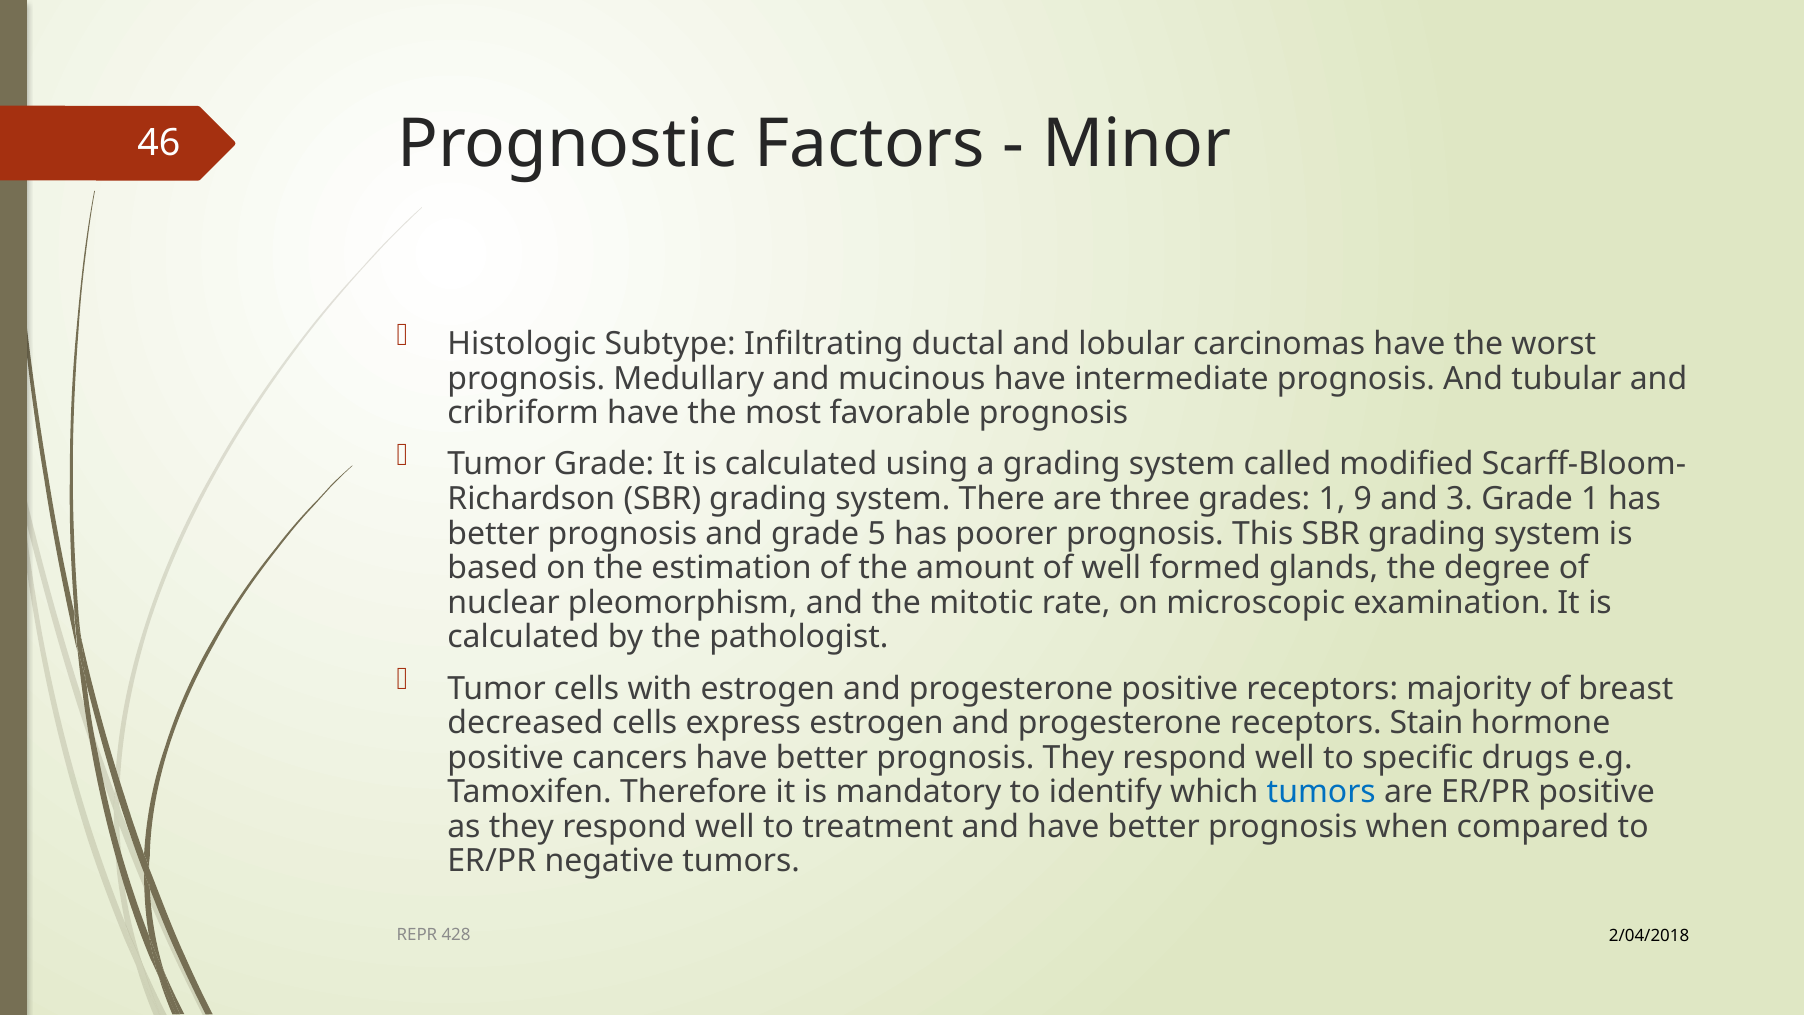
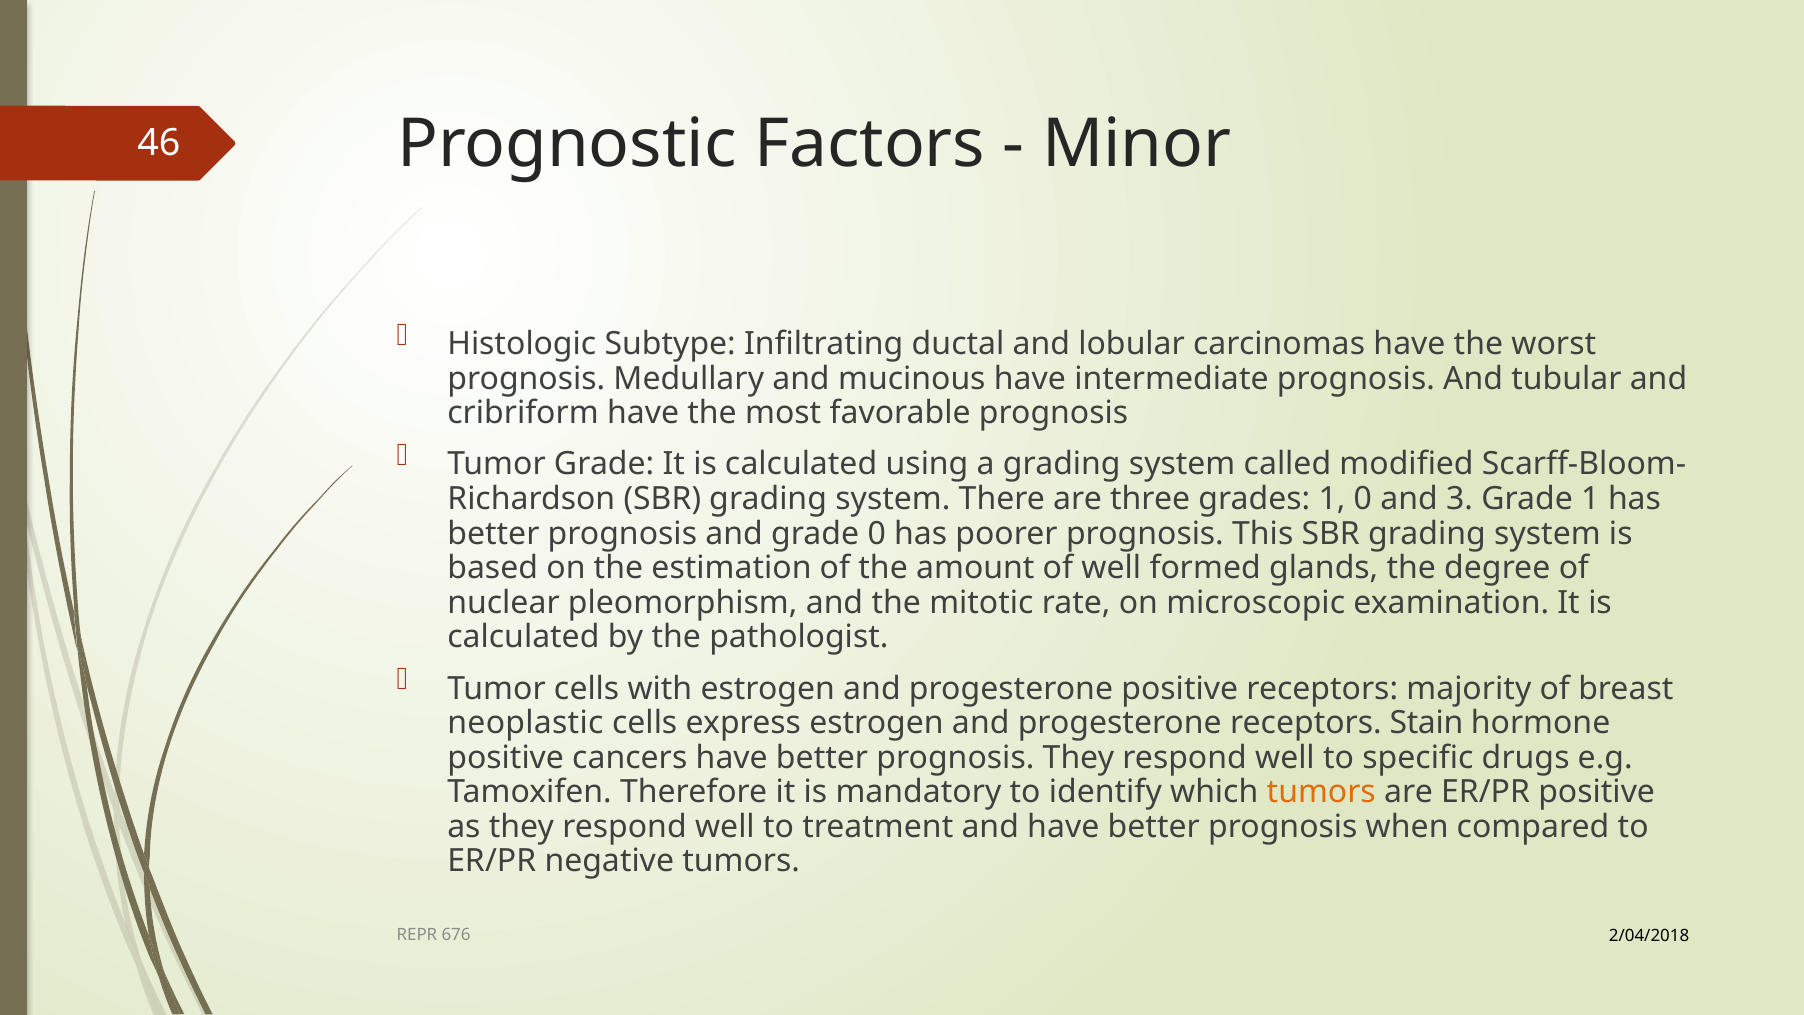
1 9: 9 -> 0 (1363, 499)
grade 5: 5 -> 0 (877, 533)
decreased: decreased -> neoplastic (525, 723)
tumors colour: blue -> orange (1321, 792)
428: 428 -> 676 (456, 935)
